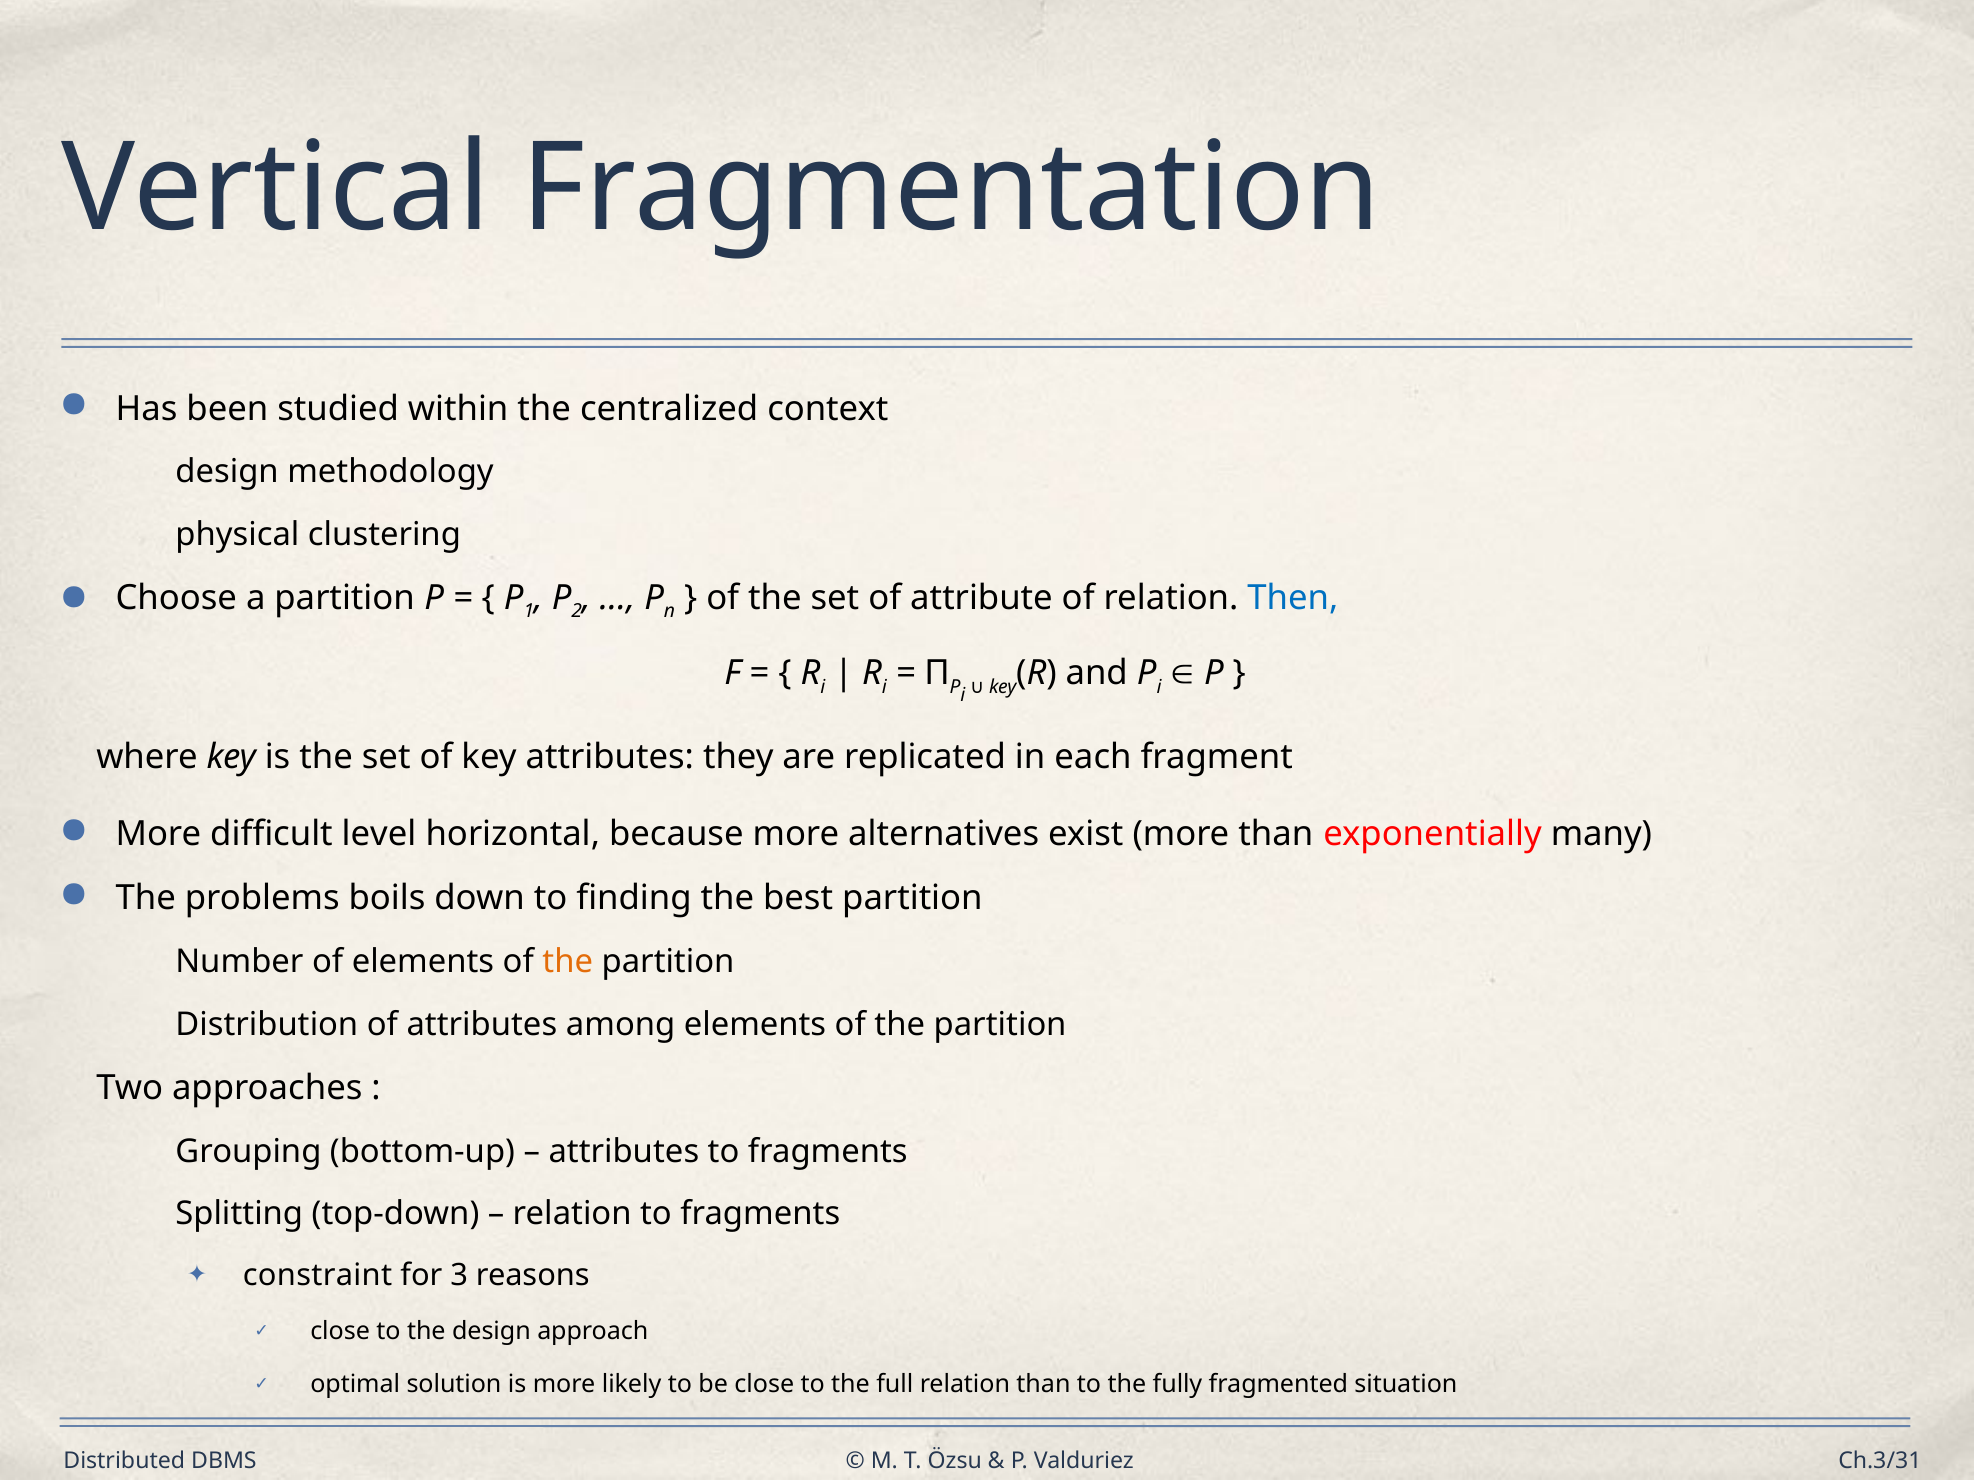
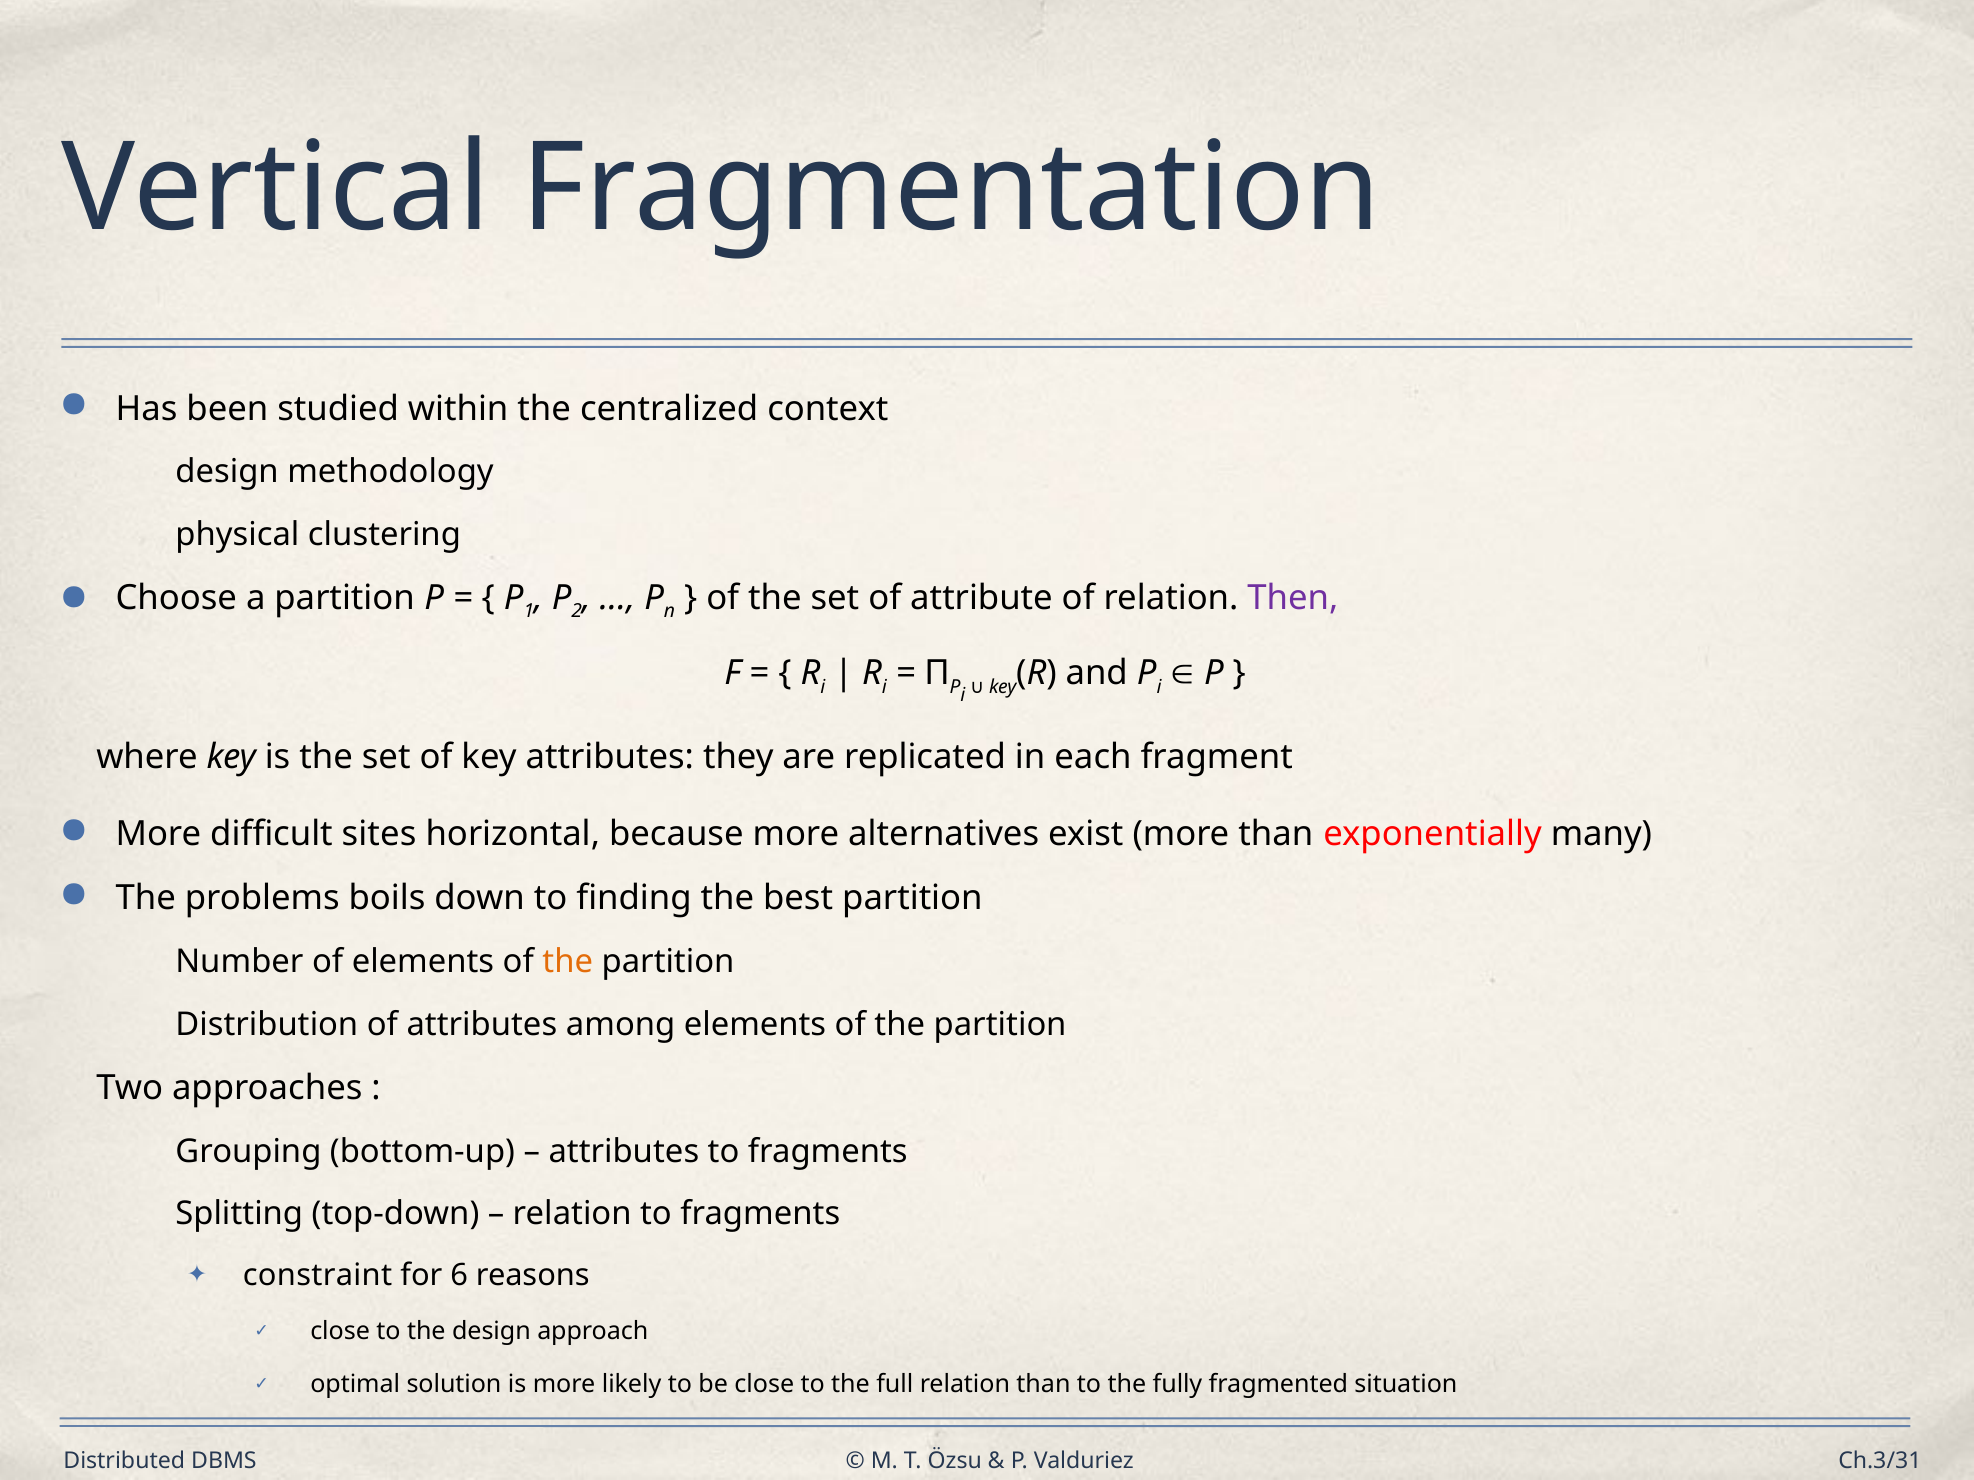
Then colour: blue -> purple (1293, 598)
level: level -> sites (379, 834)
3: 3 -> 6 (459, 1276)
